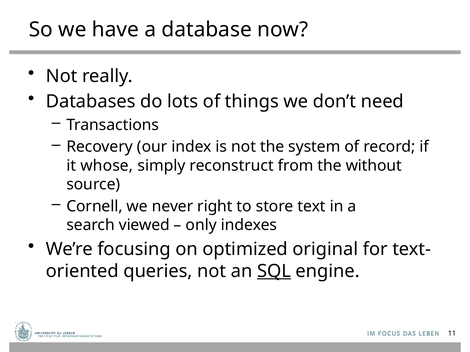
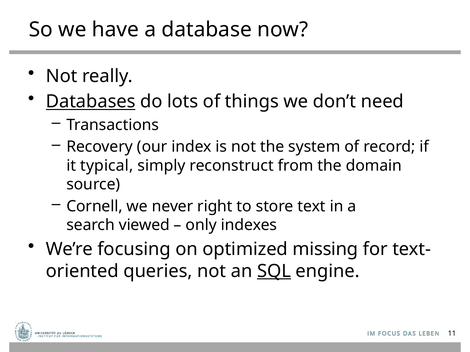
Databases underline: none -> present (91, 102)
whose: whose -> typical (107, 166)
without: without -> domain (374, 166)
original: original -> missing (325, 250)
